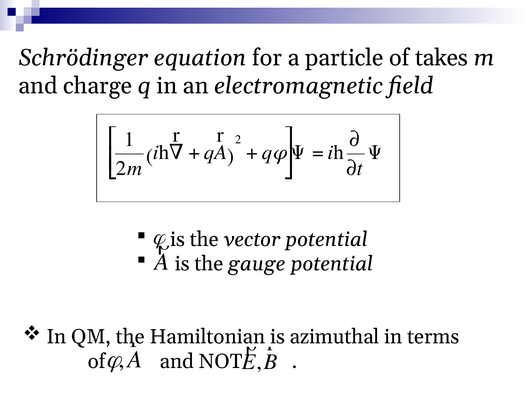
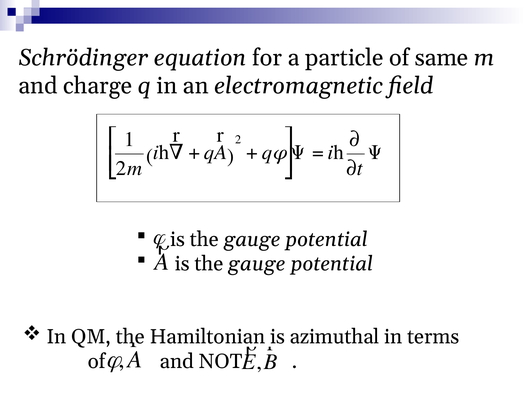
takes: takes -> same (442, 58)
vector: vector -> gauge (252, 239)
